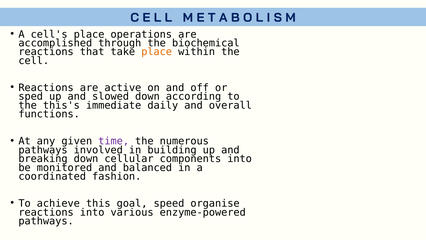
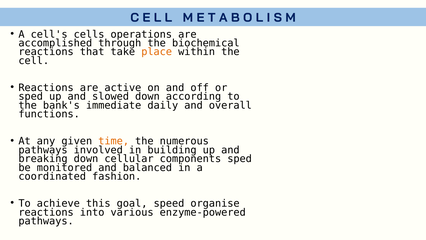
cell's place: place -> cells (89, 34)
this's: this's -> bank's (61, 105)
time colour: purple -> orange (114, 141)
components into: into -> sped (240, 159)
